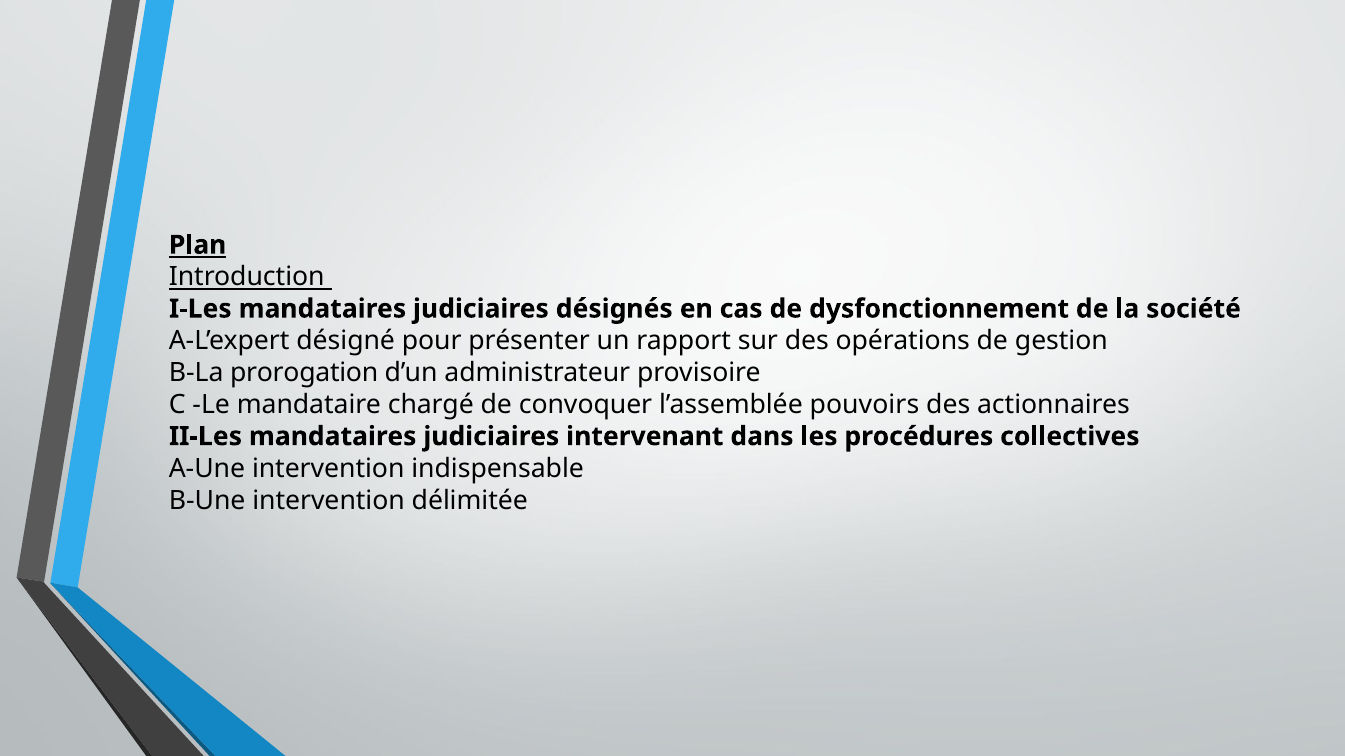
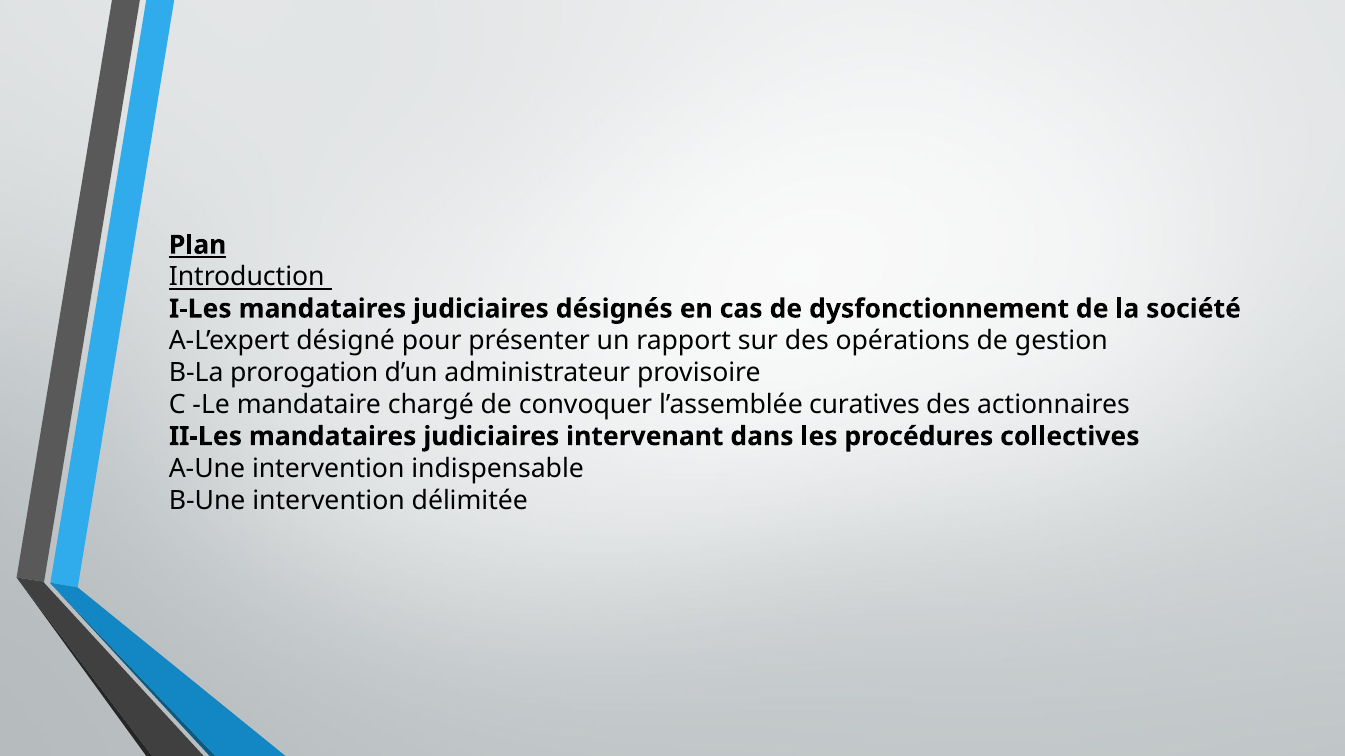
pouvoirs: pouvoirs -> curatives (865, 405)
